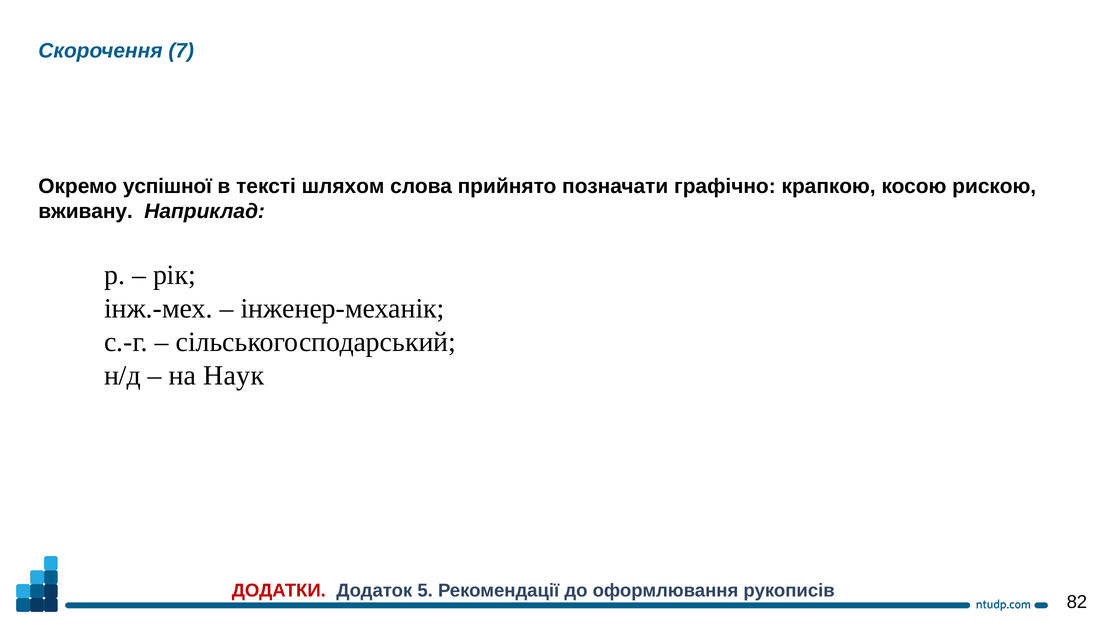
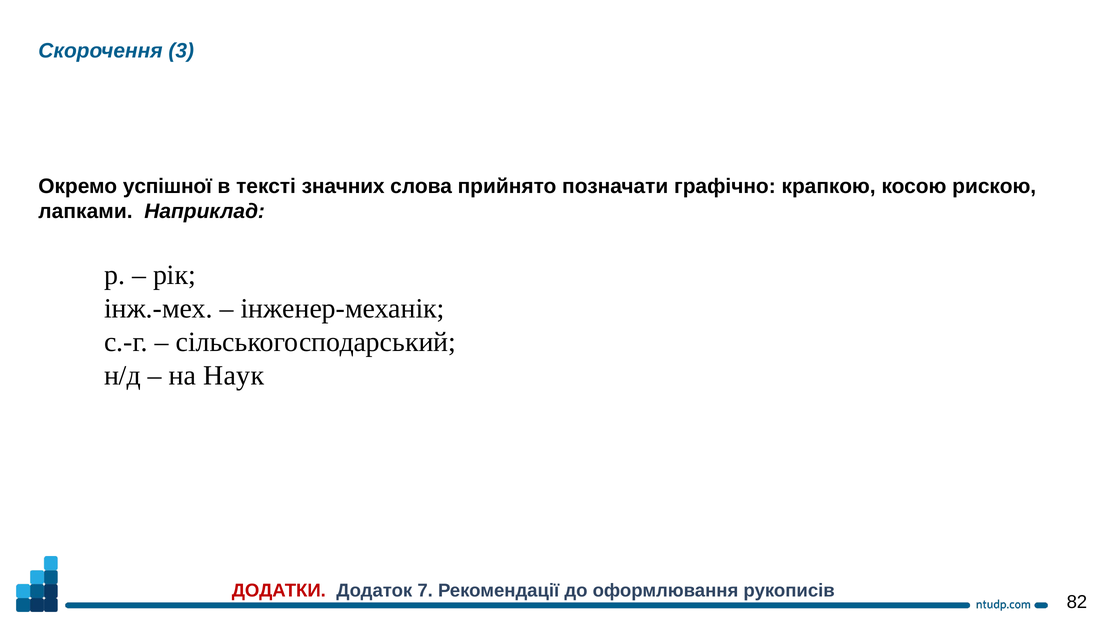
7: 7 -> 3 (181, 51)
шляхом: шляхом -> значних (343, 186)
вживану: вживану -> лапками (85, 211)
5: 5 -> 7 (425, 591)
